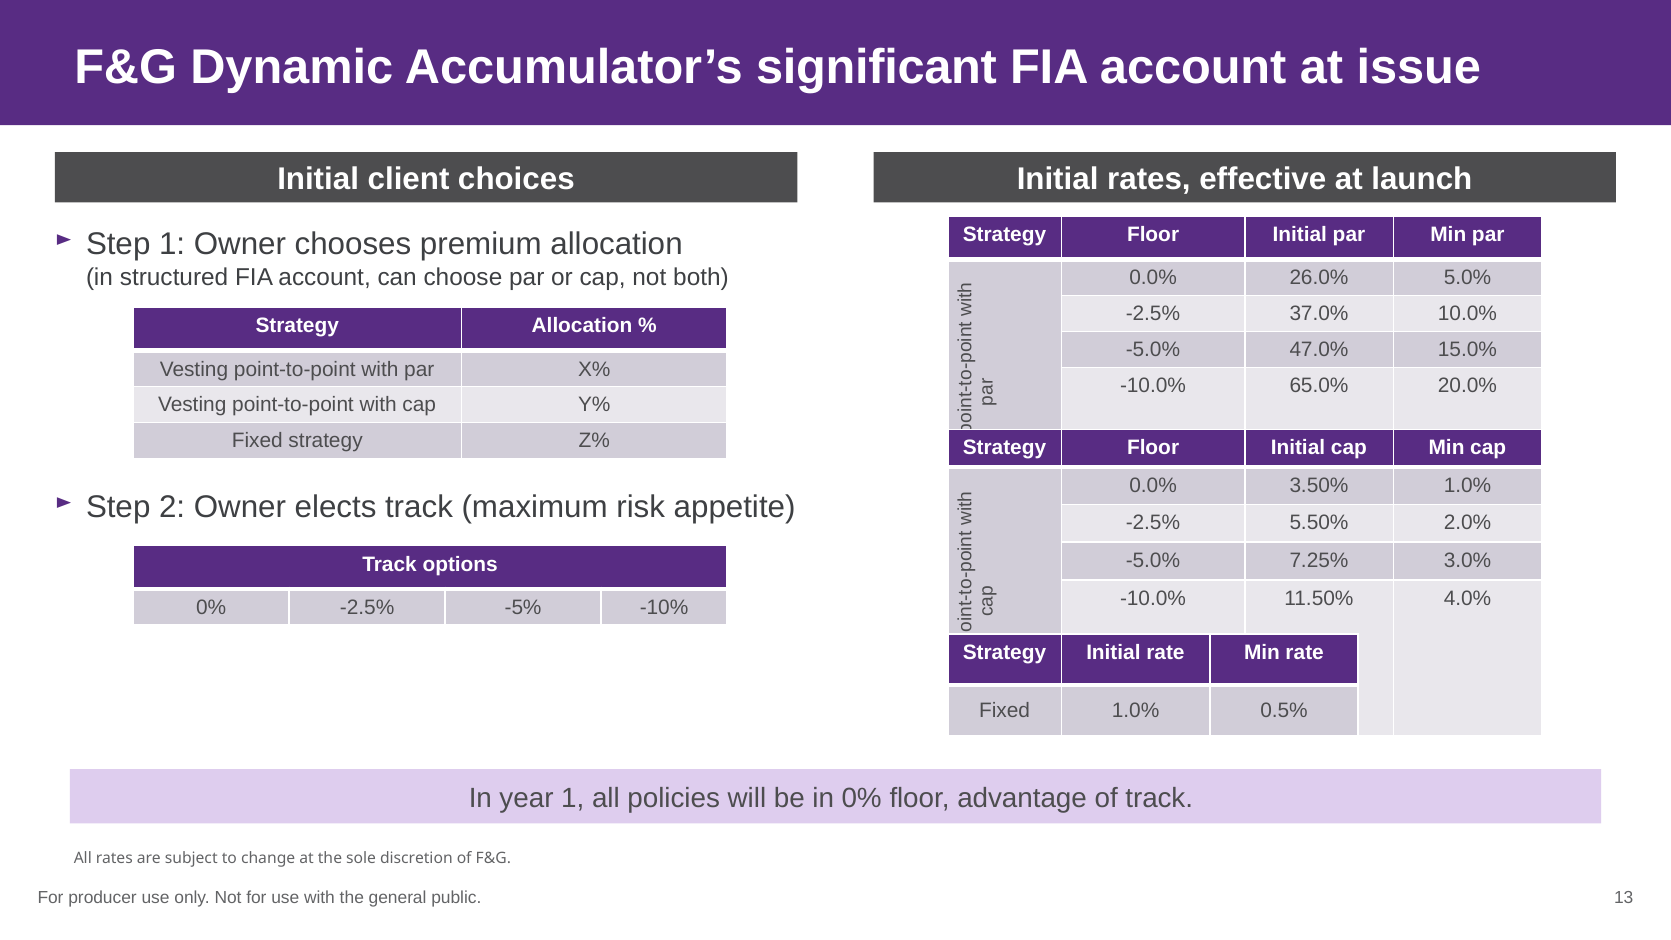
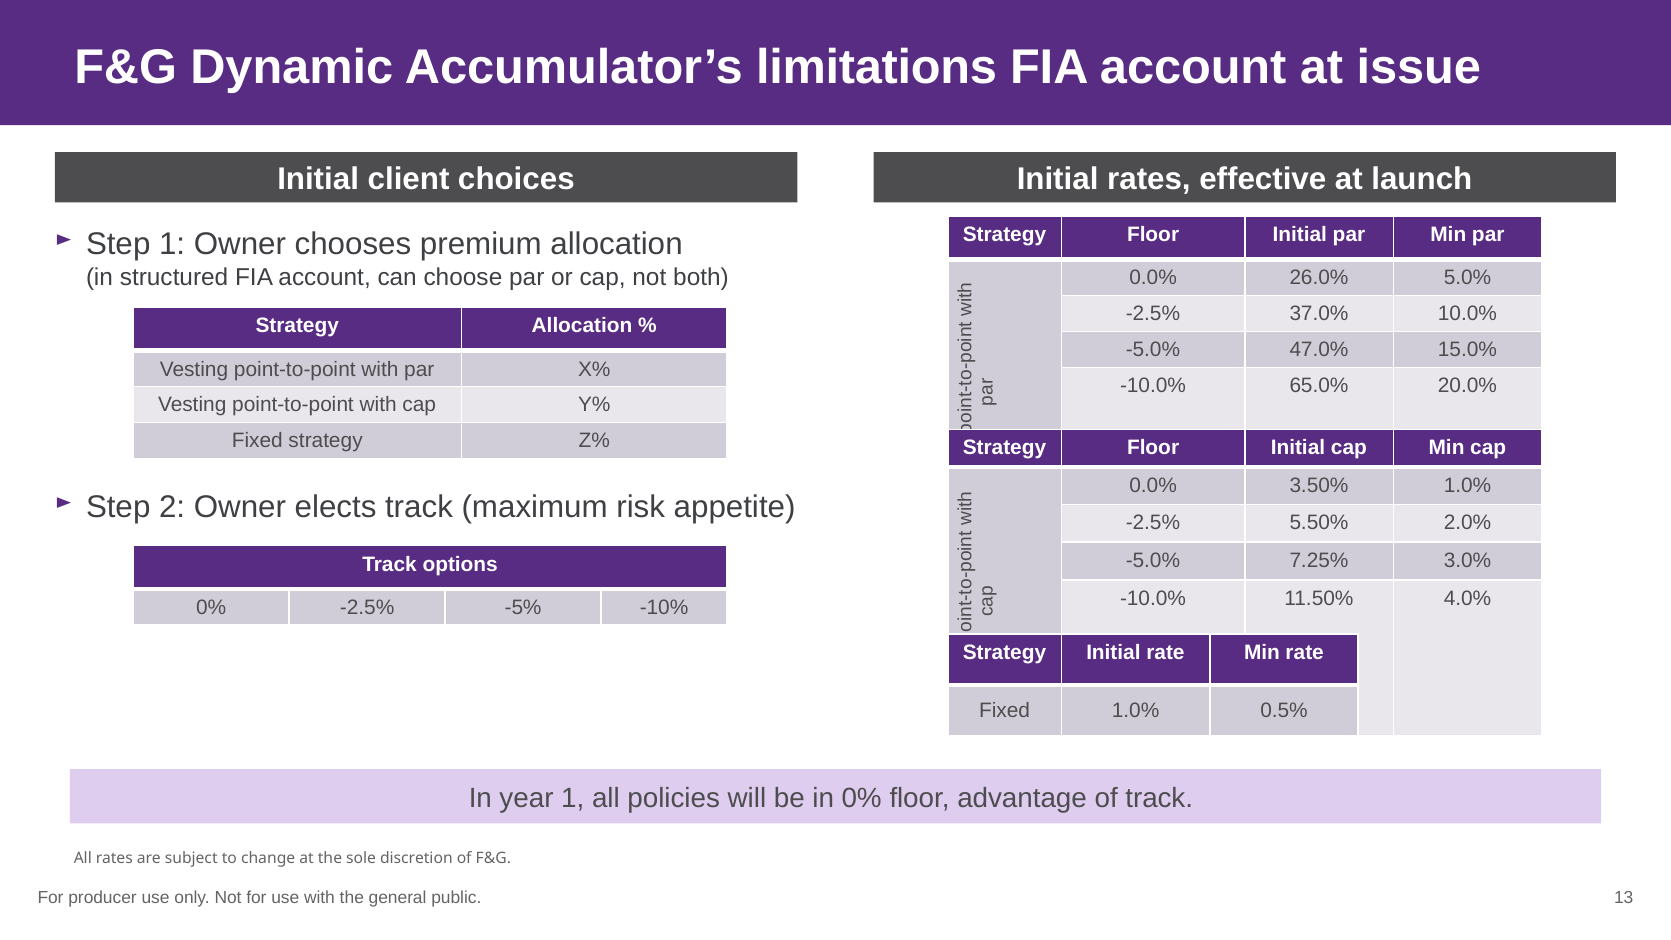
significant: significant -> limitations (877, 68)
